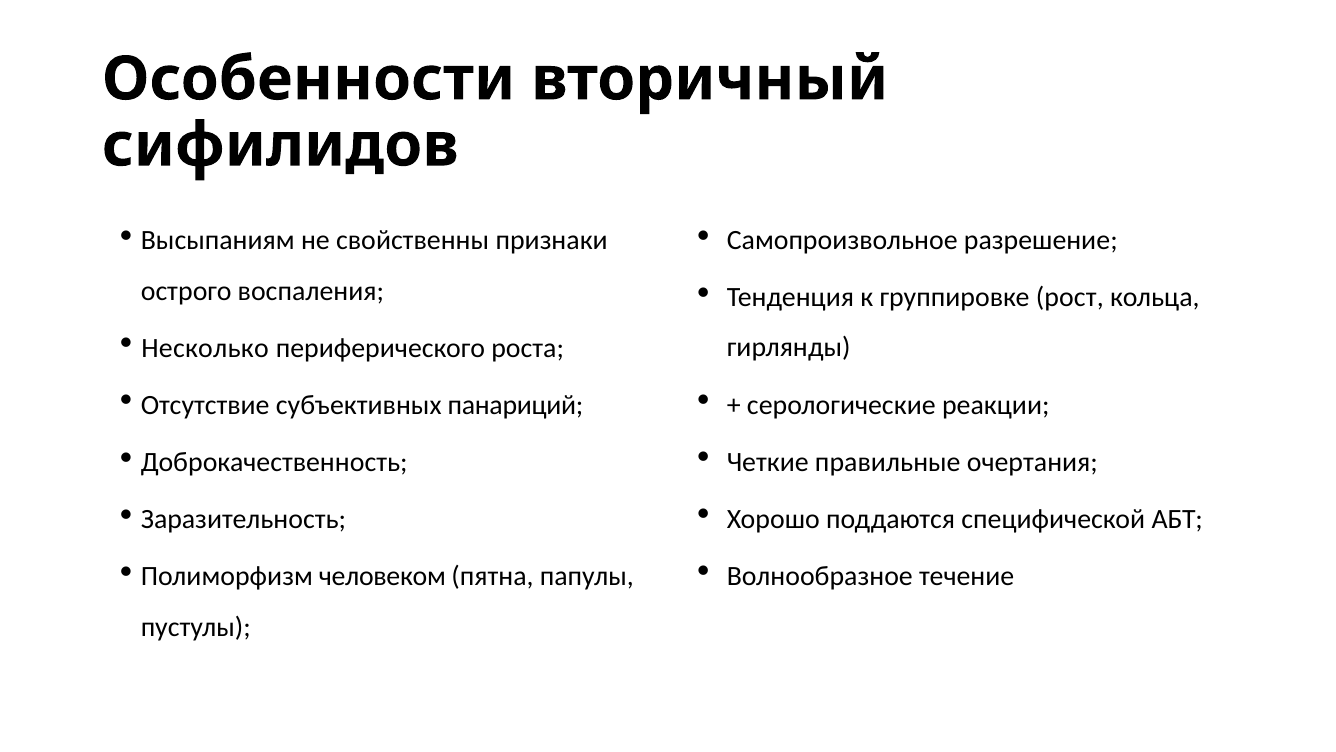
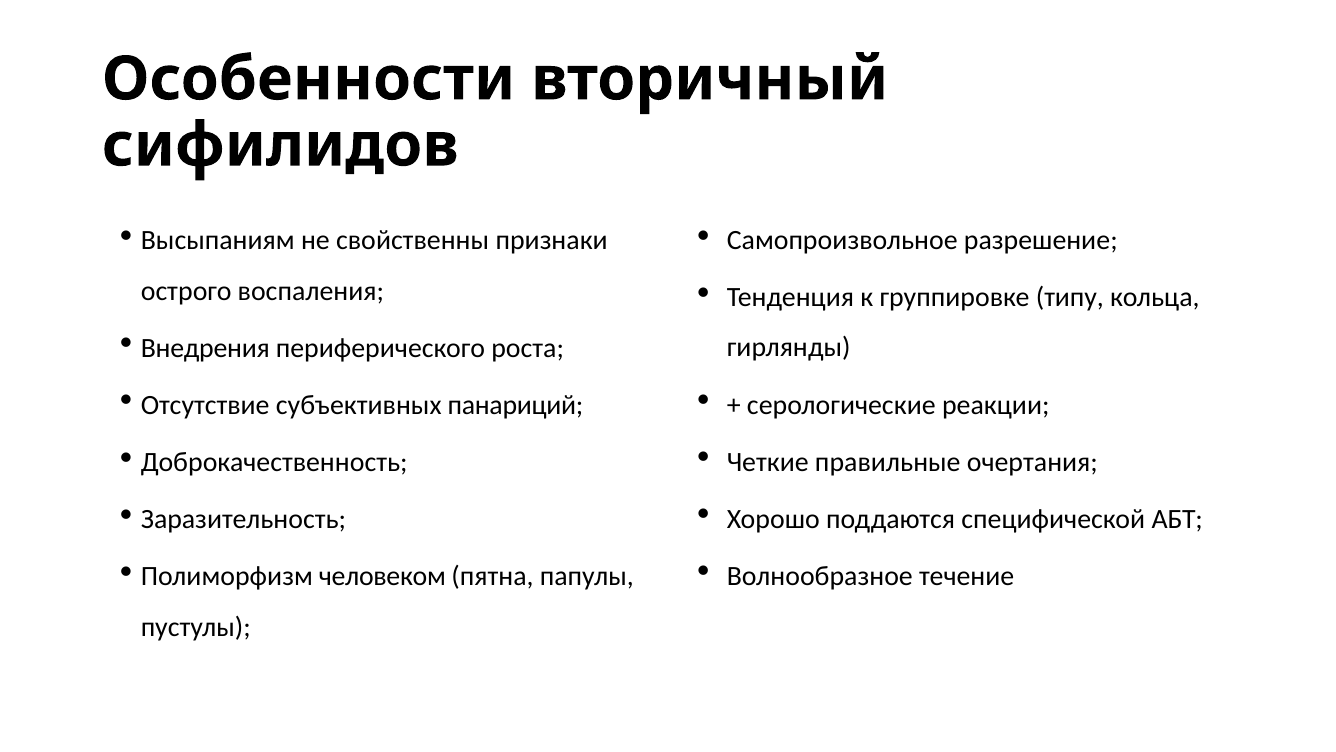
рост: рост -> типу (1070, 297)
Несколько: Несколько -> Внедрения (205, 348)
